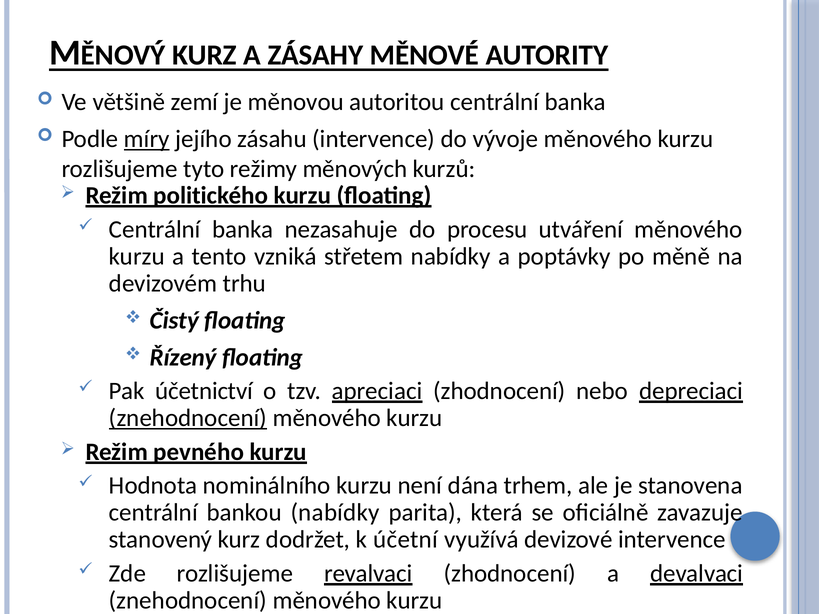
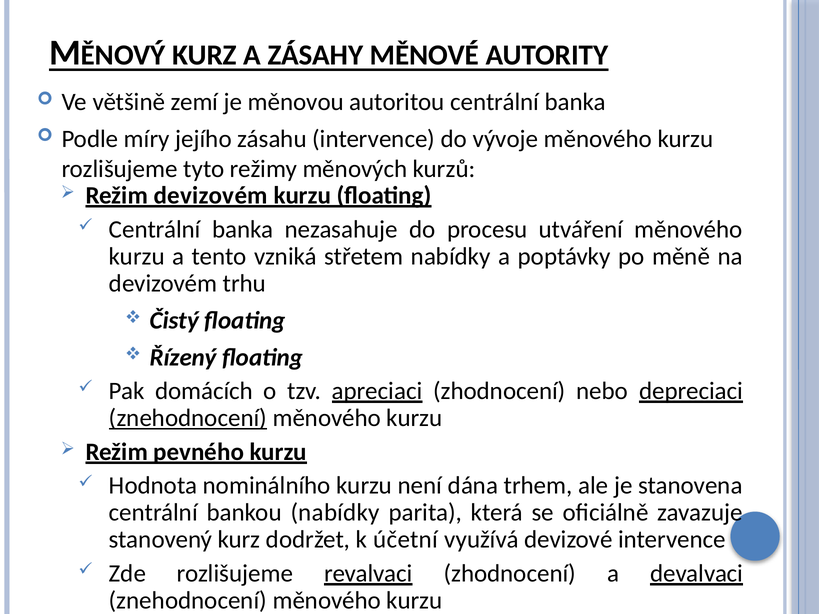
míry underline: present -> none (147, 139)
Režim politického: politického -> devizovém (211, 196)
účetnictví: účetnictví -> domácích (204, 391)
